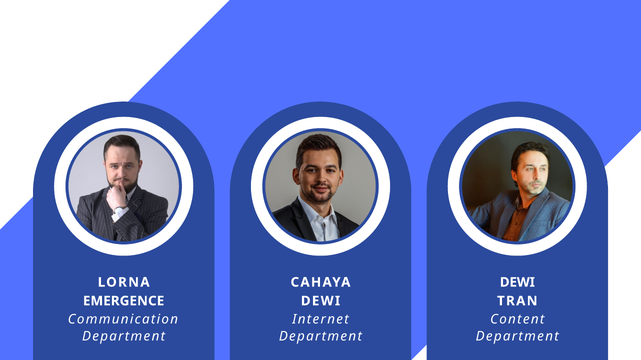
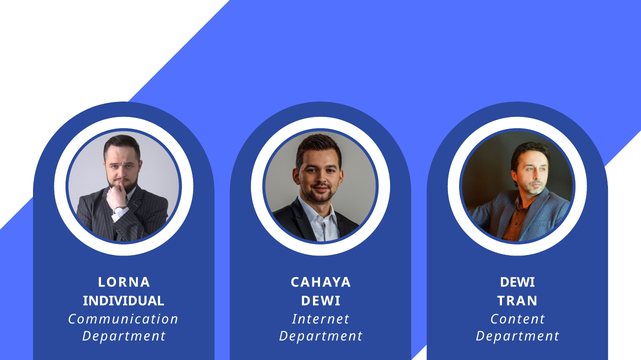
EMERGENCE: EMERGENCE -> INDIVIDUAL (124, 301)
